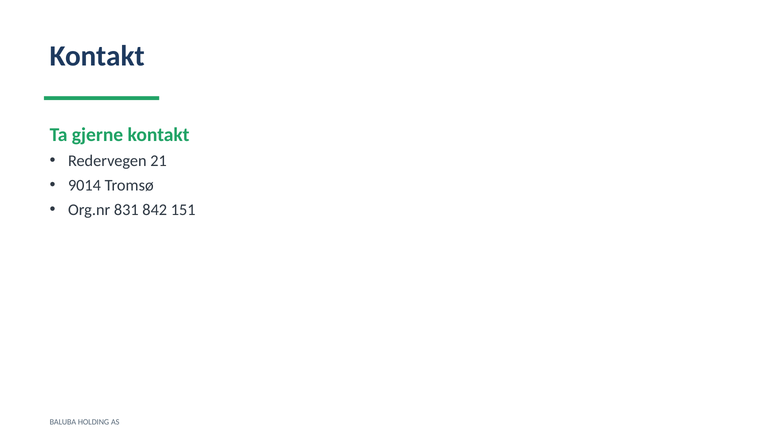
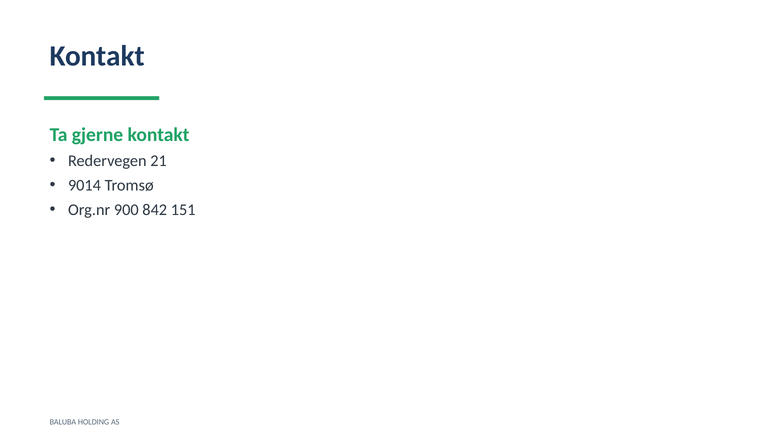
831: 831 -> 900 (126, 209)
